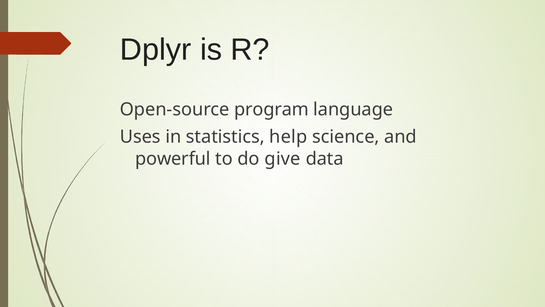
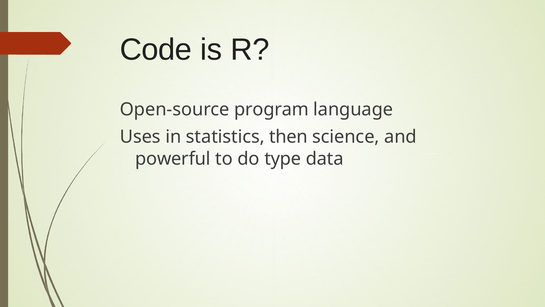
Dplyr: Dplyr -> Code (156, 50)
help: help -> then (288, 137)
give: give -> type (283, 158)
